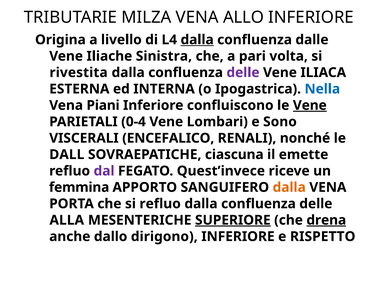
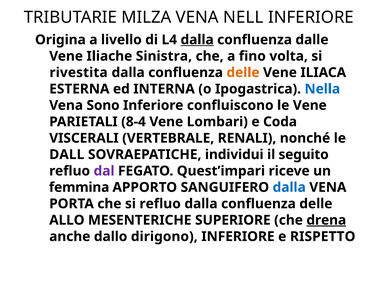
ALLO: ALLO -> NELL (243, 17)
pari: pari -> fino (252, 56)
delle colour: purple -> orange (243, 72)
Piani: Piani -> Sono (103, 105)
Vene underline: present -> none (310, 105)
0-4: 0-4 -> 8-4 (134, 122)
Sono: Sono -> Coda (280, 122)
ENCEFALICO: ENCEFALICO -> VERTEBRALE (168, 138)
ciascuna: ciascuna -> individui (234, 154)
emette: emette -> seguito (304, 154)
Quest’invece: Quest’invece -> Quest’impari (221, 171)
dalla colour: orange -> blue (289, 187)
ALLA: ALLA -> ALLO (67, 220)
SUPERIORE underline: present -> none (233, 220)
